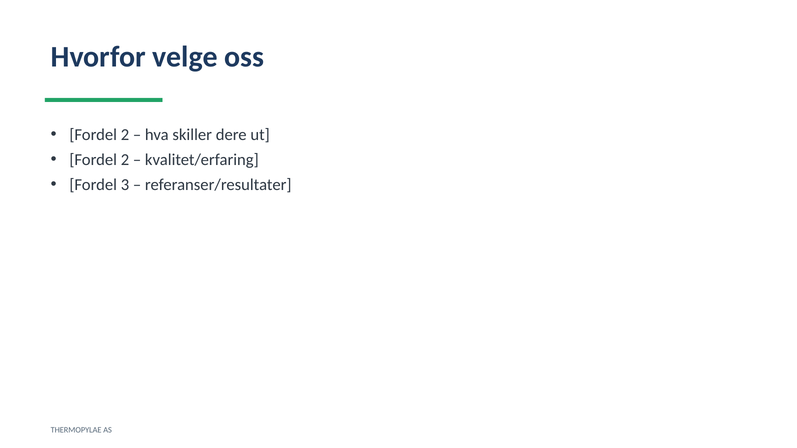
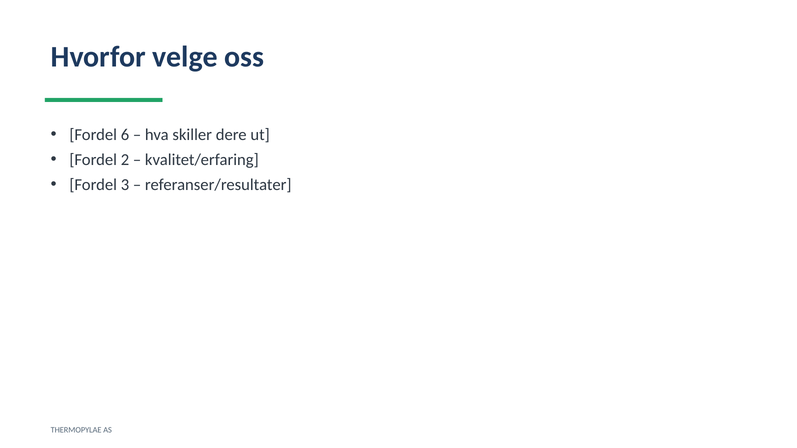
2: 2 -> 6 (125, 135)
